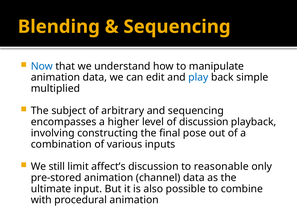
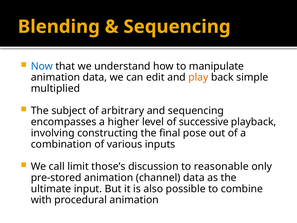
play colour: blue -> orange (198, 77)
of discussion: discussion -> successive (204, 122)
still: still -> call (57, 166)
affect’s: affect’s -> those’s (108, 166)
